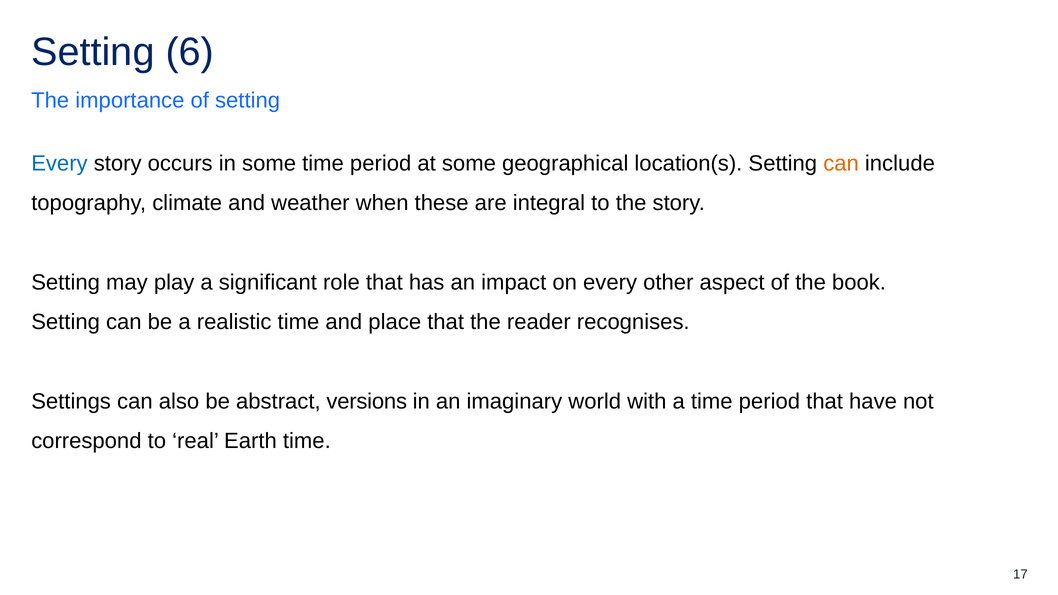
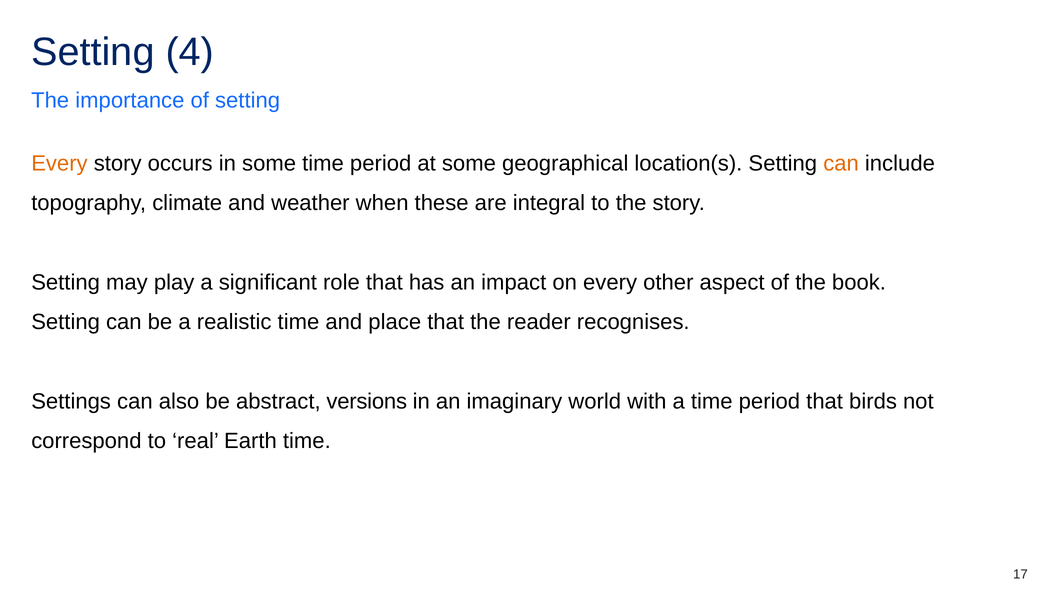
6: 6 -> 4 (190, 52)
Every colour: blue -> orange (59, 164)
have: have -> birds (873, 402)
